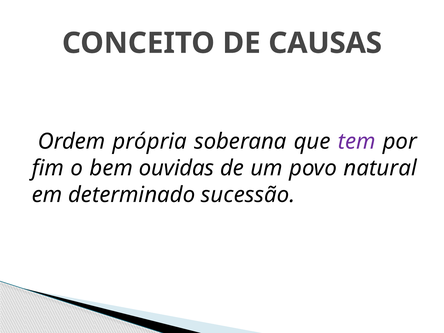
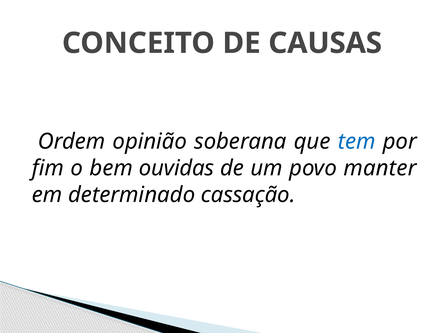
própria: própria -> opinião (150, 142)
tem colour: purple -> blue (357, 142)
natural: natural -> manter (380, 168)
sucessão: sucessão -> cassação (248, 195)
